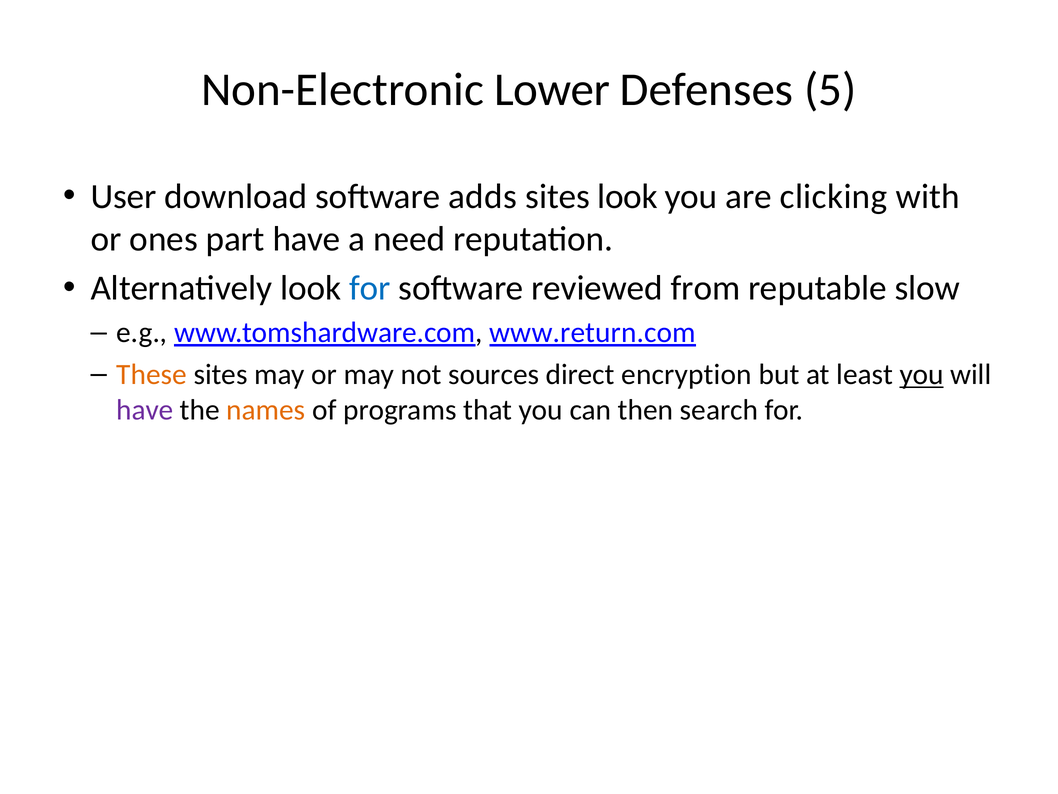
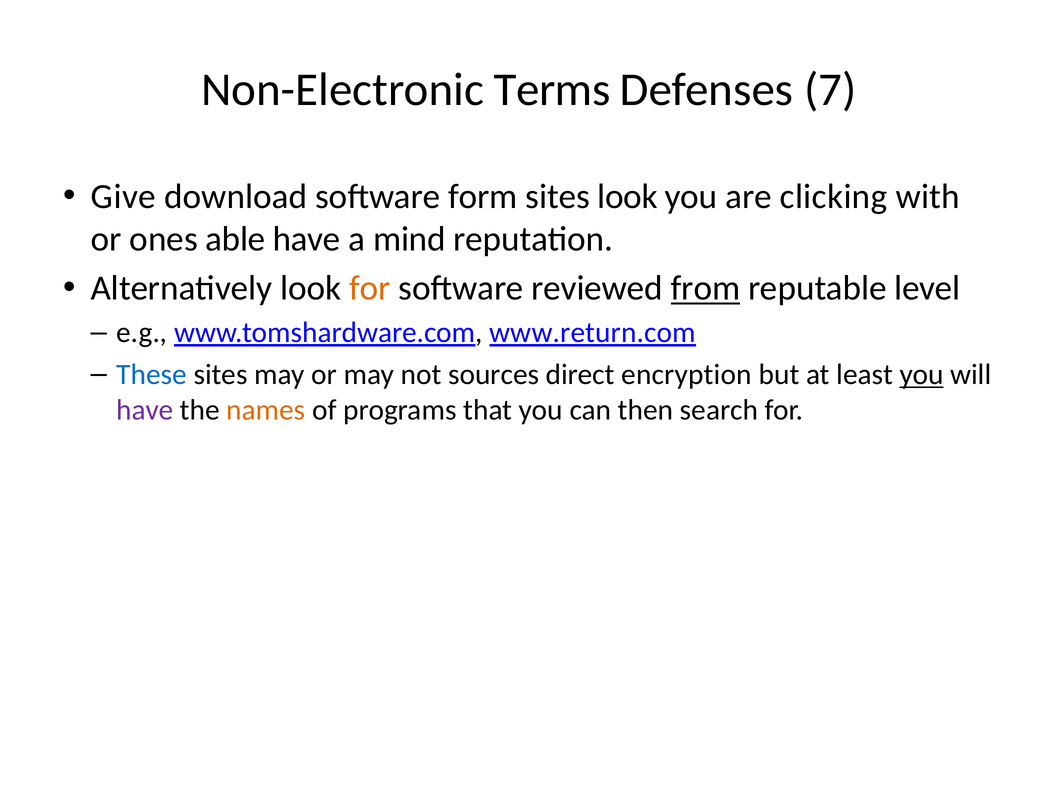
Lower: Lower -> Terms (552, 90)
5: 5 -> 7 (830, 90)
User: User -> Give (123, 196)
adds: adds -> form (483, 196)
part: part -> able (235, 239)
need: need -> mind (409, 239)
for colour: blue -> orange (370, 288)
from underline: none -> present (706, 288)
slow: slow -> level (927, 288)
These colour: orange -> blue (152, 374)
